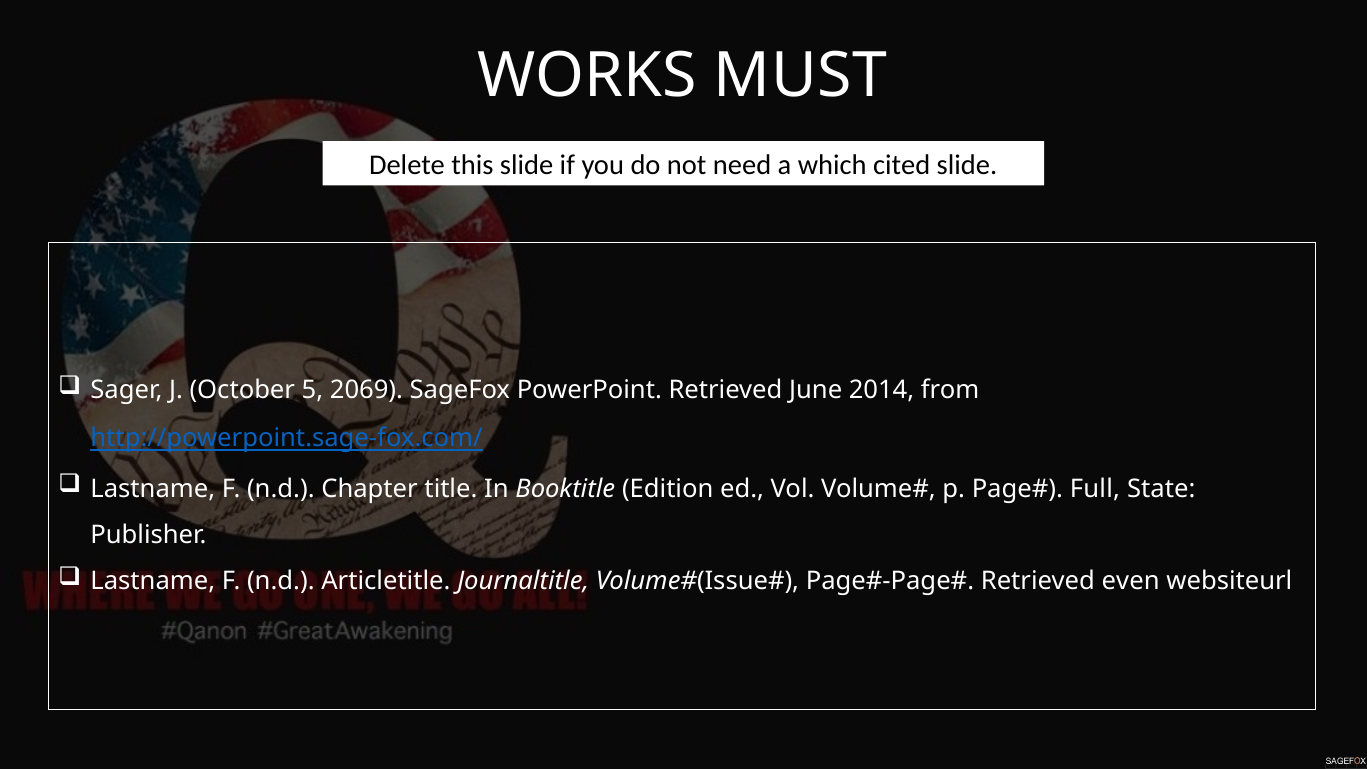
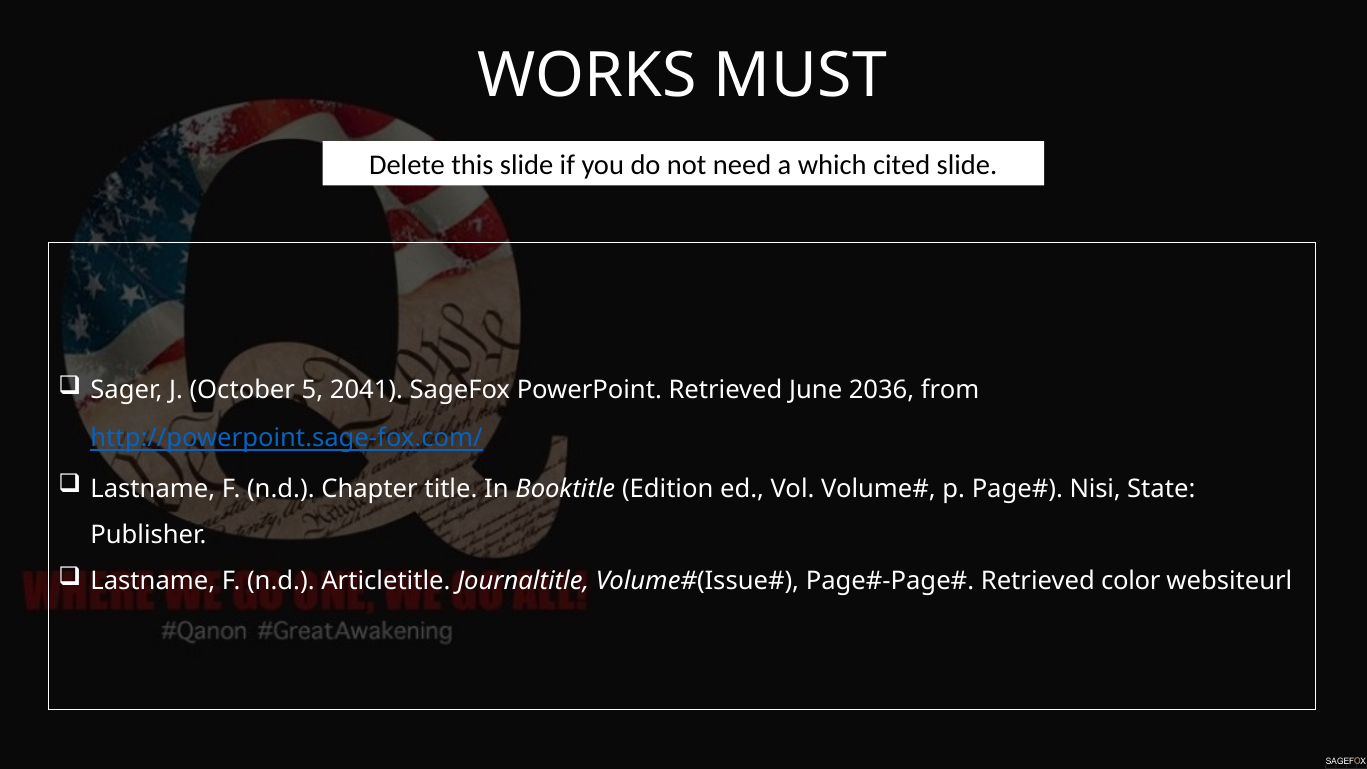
2069: 2069 -> 2041 (366, 390)
2014: 2014 -> 2036 (882, 390)
Full: Full -> Nisi (1095, 489)
even: even -> color (1131, 581)
